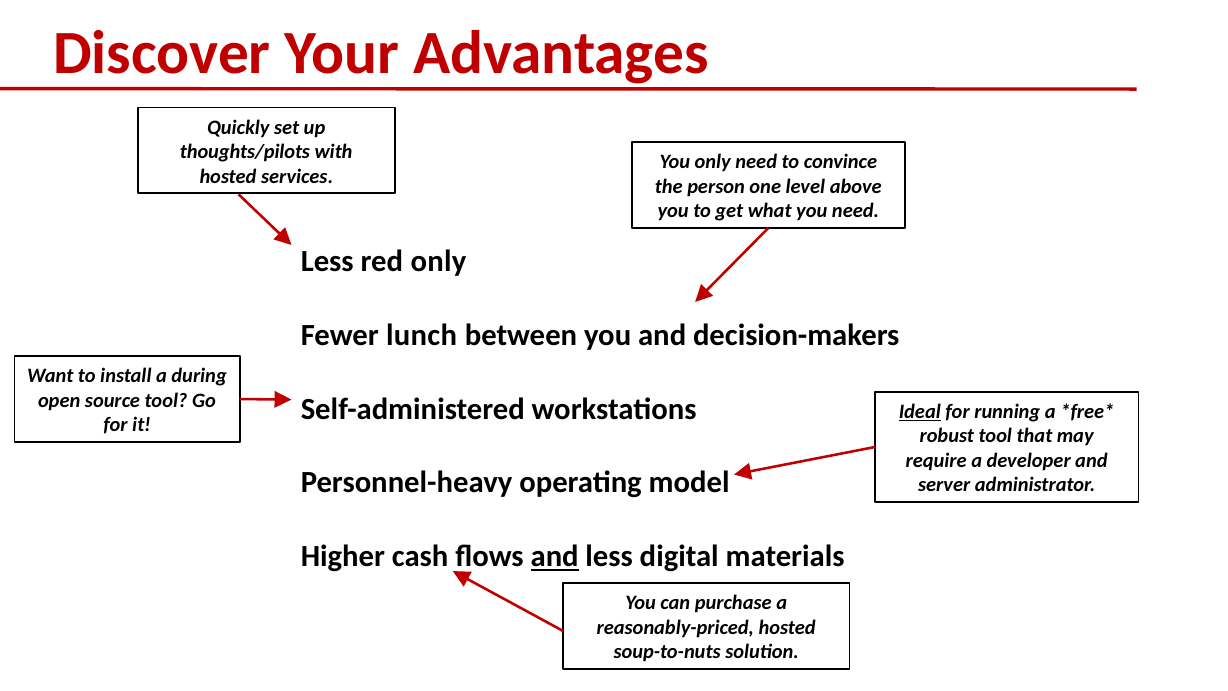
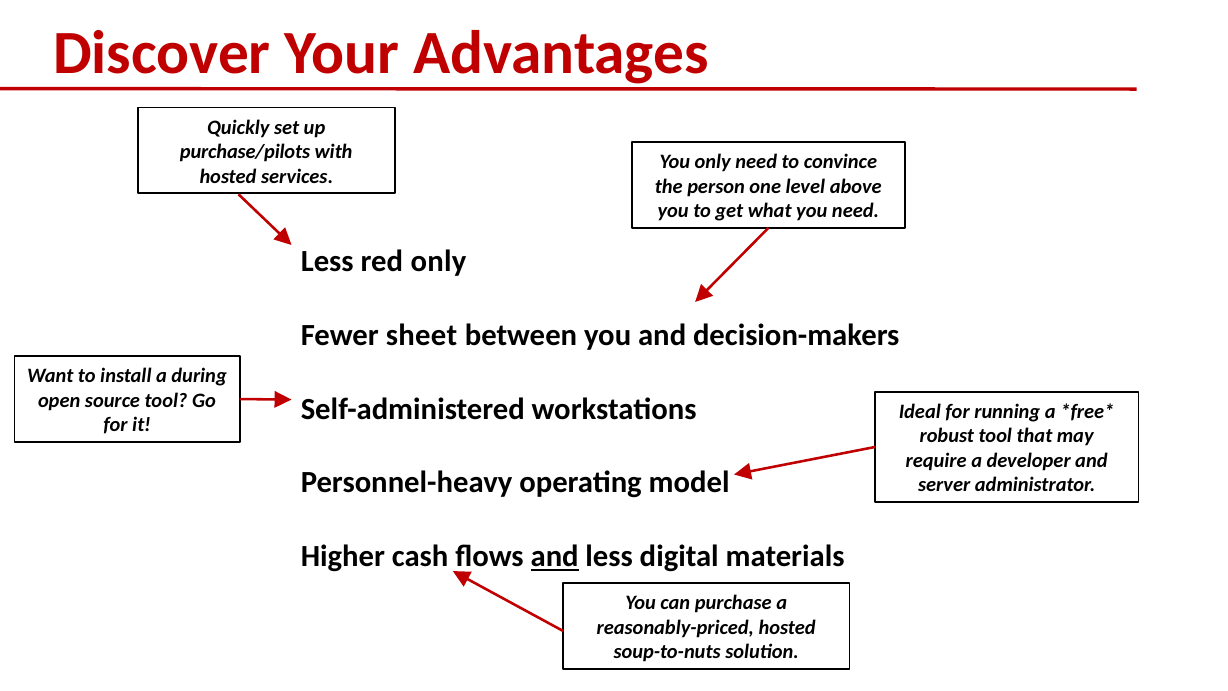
thoughts/pilots: thoughts/pilots -> purchase/pilots (245, 152)
lunch: lunch -> sheet (422, 335)
Ideal underline: present -> none (920, 411)
